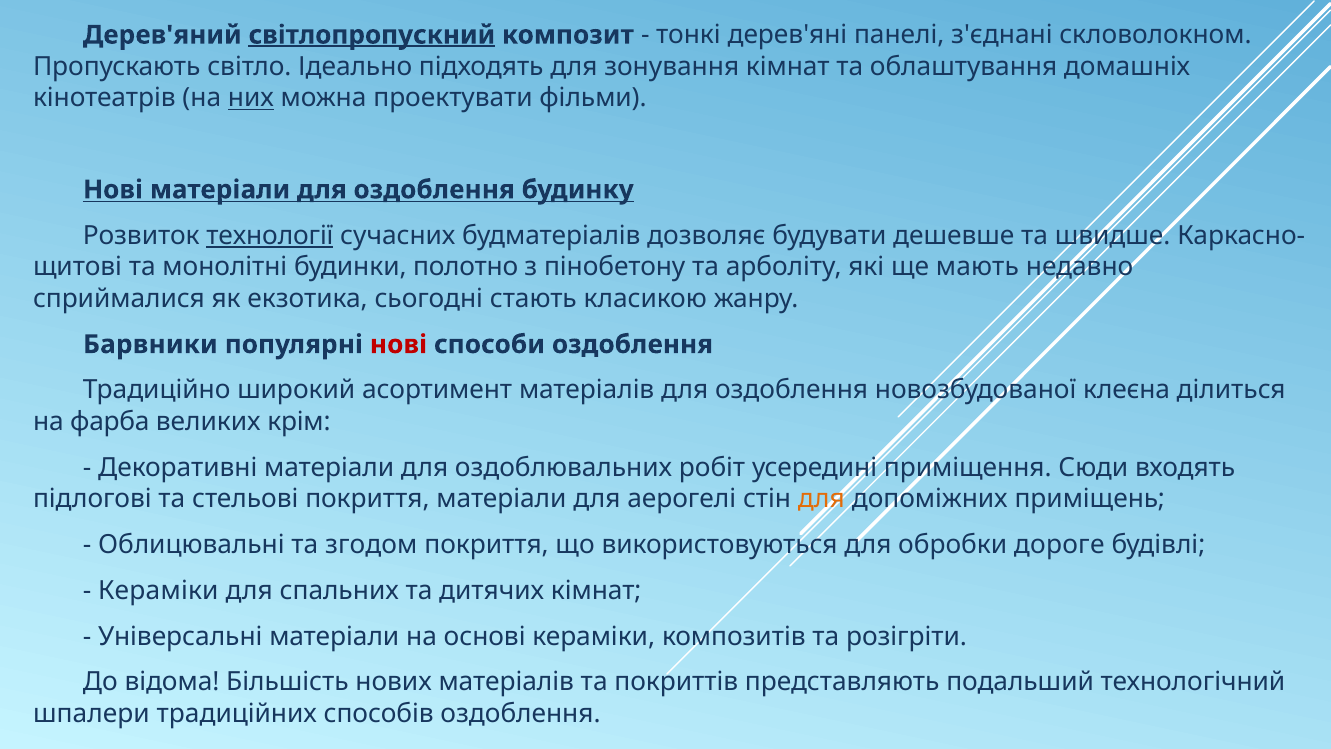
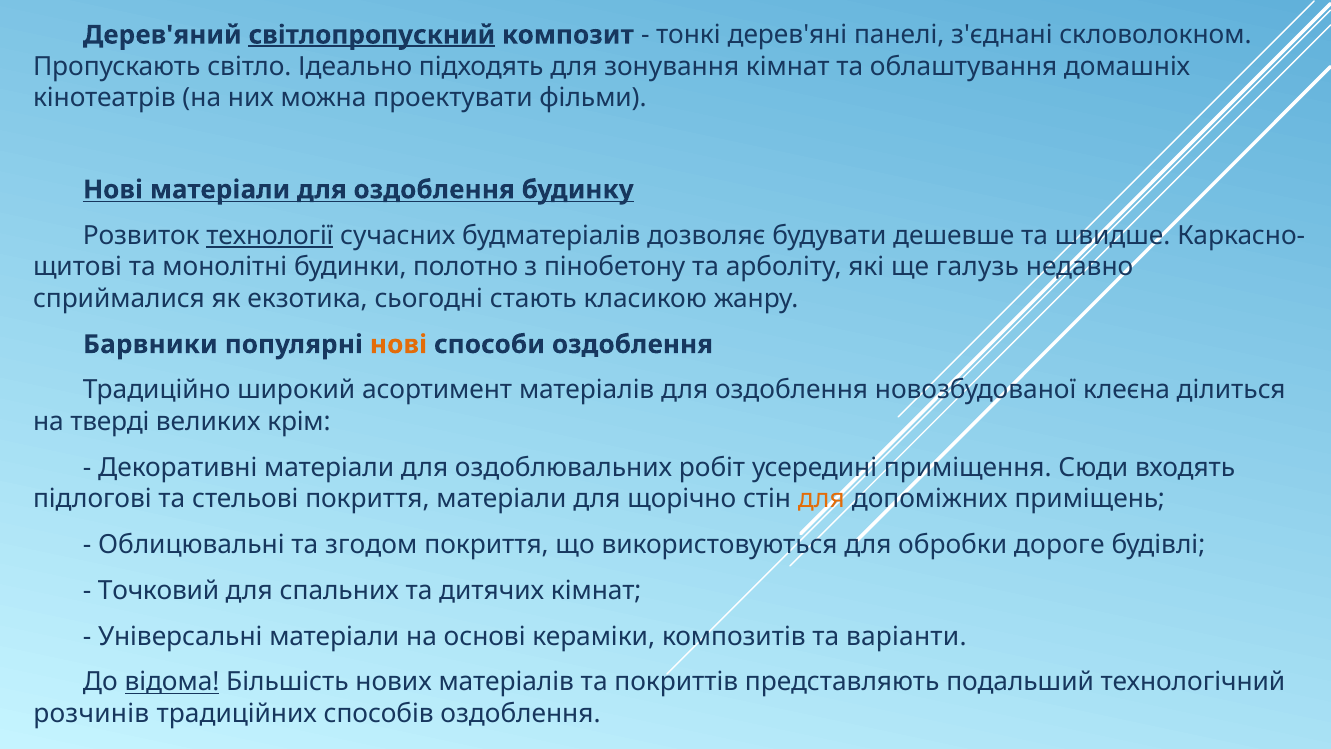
них underline: present -> none (251, 98)
мають: мають -> галузь (977, 267)
нові colour: red -> orange (399, 344)
фарба: фарба -> тверді (110, 422)
аерогелі: аерогелі -> щорічно (682, 499)
Кераміки: Кераміки -> Точковий (159, 590)
розігріти: розігріти -> варіанти (906, 636)
відома underline: none -> present (172, 682)
шпалери: шпалери -> розчинів (91, 714)
